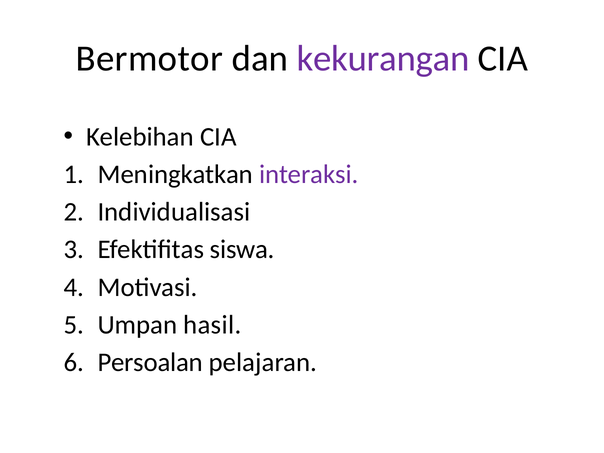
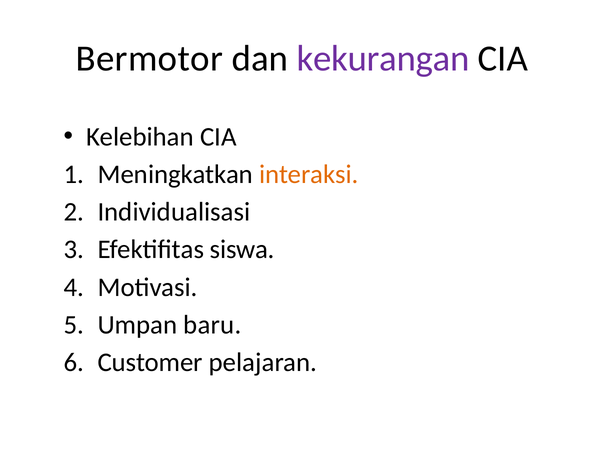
interaksi colour: purple -> orange (309, 174)
hasil: hasil -> baru (212, 325)
Persoalan: Persoalan -> Customer (150, 362)
